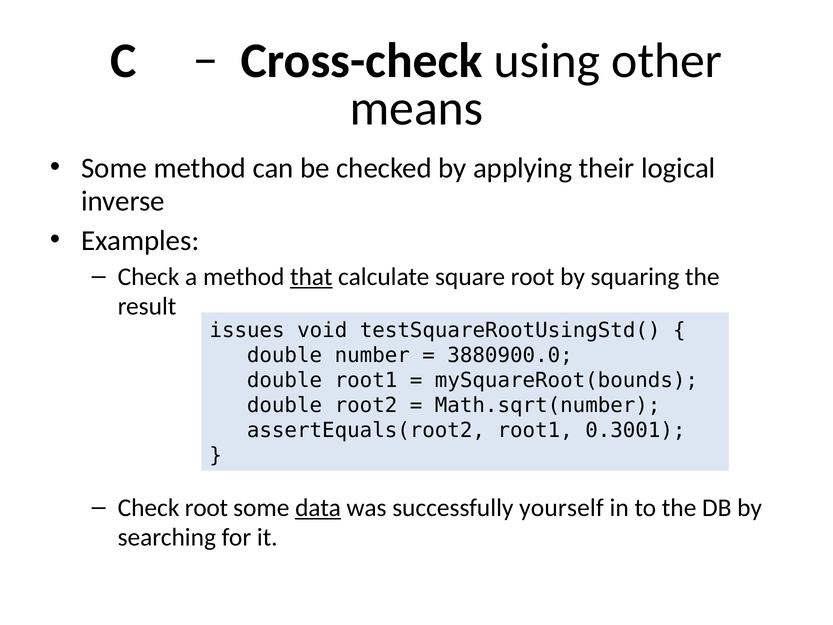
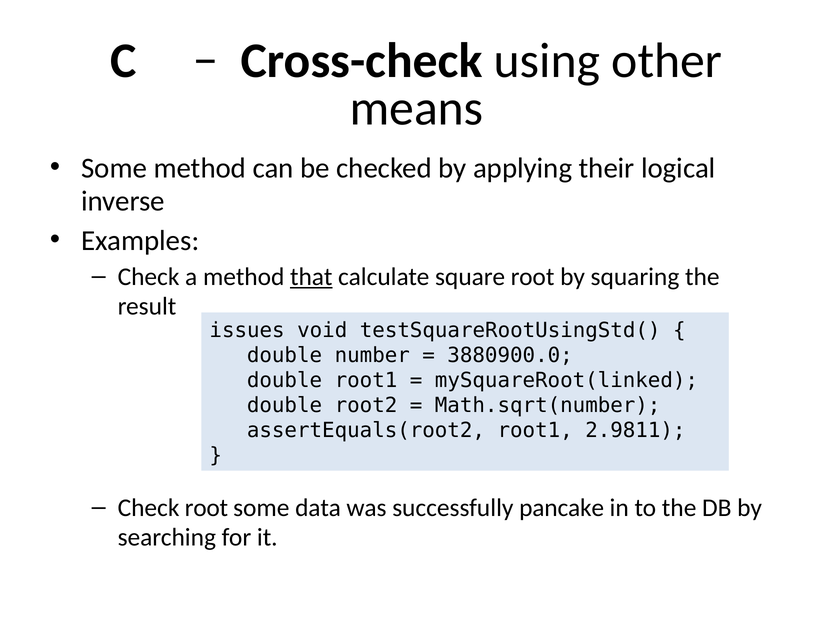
mySquareRoot(bounds: mySquareRoot(bounds -> mySquareRoot(linked (566, 380)
0.3001: 0.3001 -> 2.9811 (635, 430)
data underline: present -> none (318, 508)
yourself: yourself -> pancake (562, 508)
